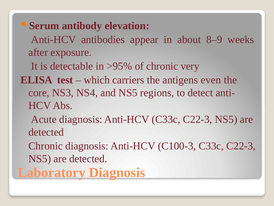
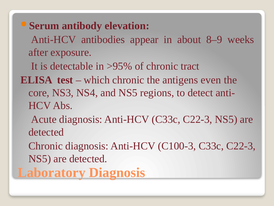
very: very -> tract (190, 66)
which carriers: carriers -> chronic (128, 80)
